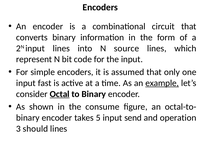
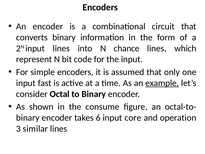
source: source -> chance (127, 48)
Octal underline: present -> none (60, 94)
5: 5 -> 6 (98, 118)
send: send -> core (133, 118)
should: should -> similar (35, 128)
